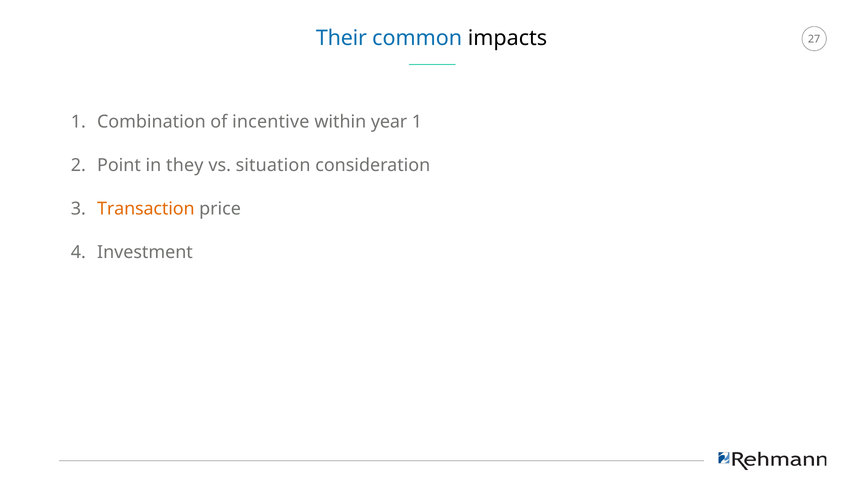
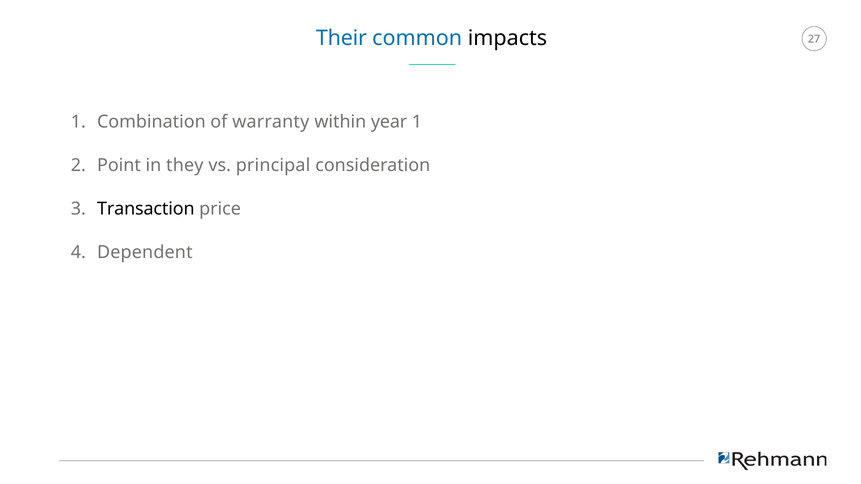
incentive: incentive -> warranty (271, 122)
situation: situation -> principal (273, 165)
Transaction colour: orange -> black (146, 209)
Investment: Investment -> Dependent (145, 252)
